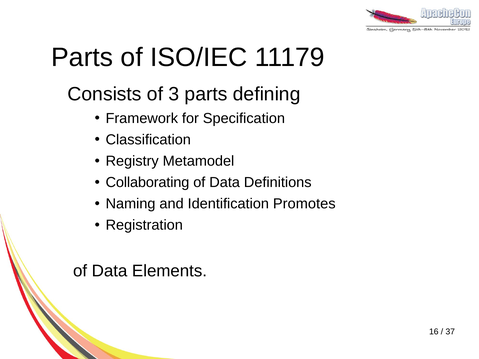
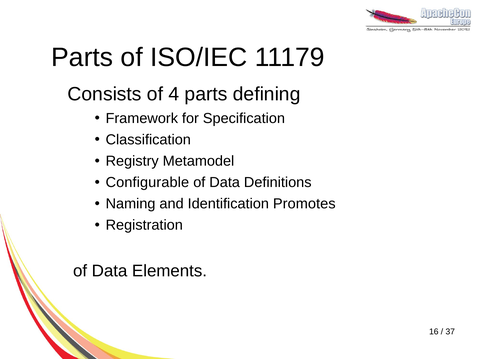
3: 3 -> 4 (174, 94)
Collaborating: Collaborating -> Configurable (147, 182)
